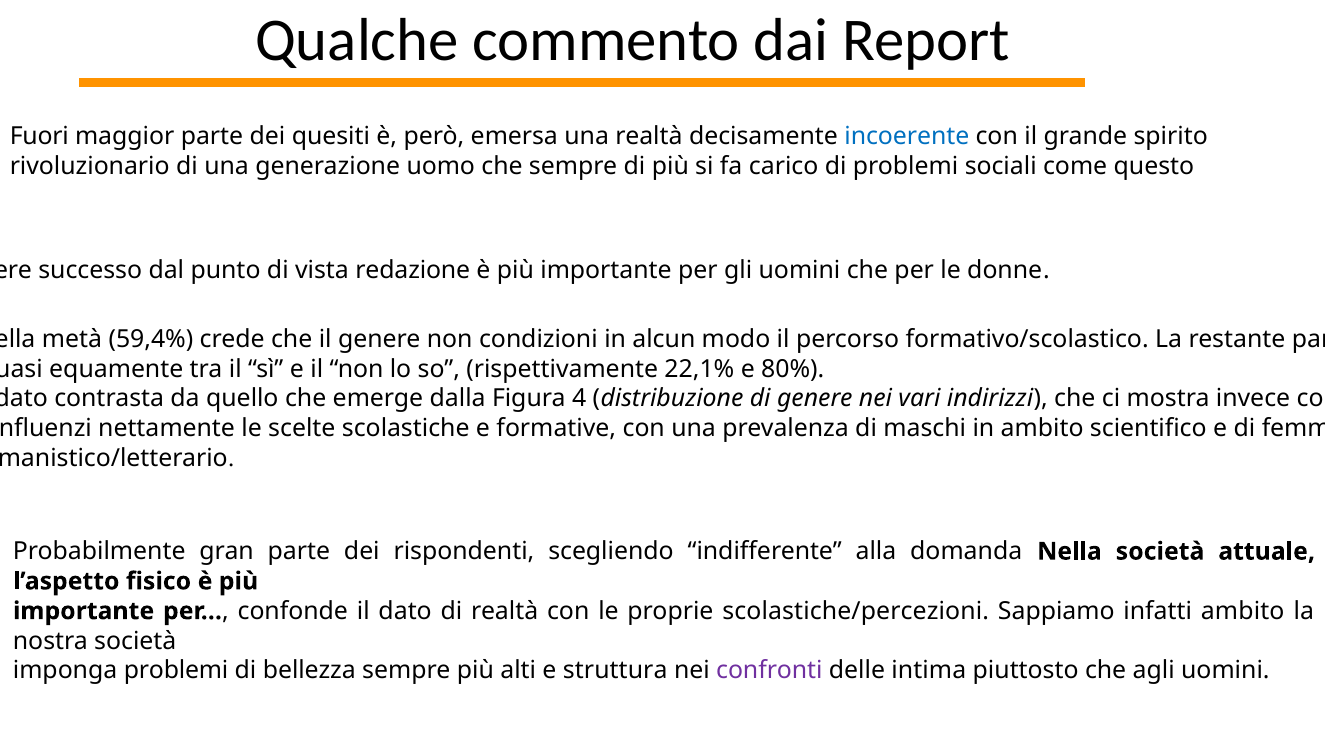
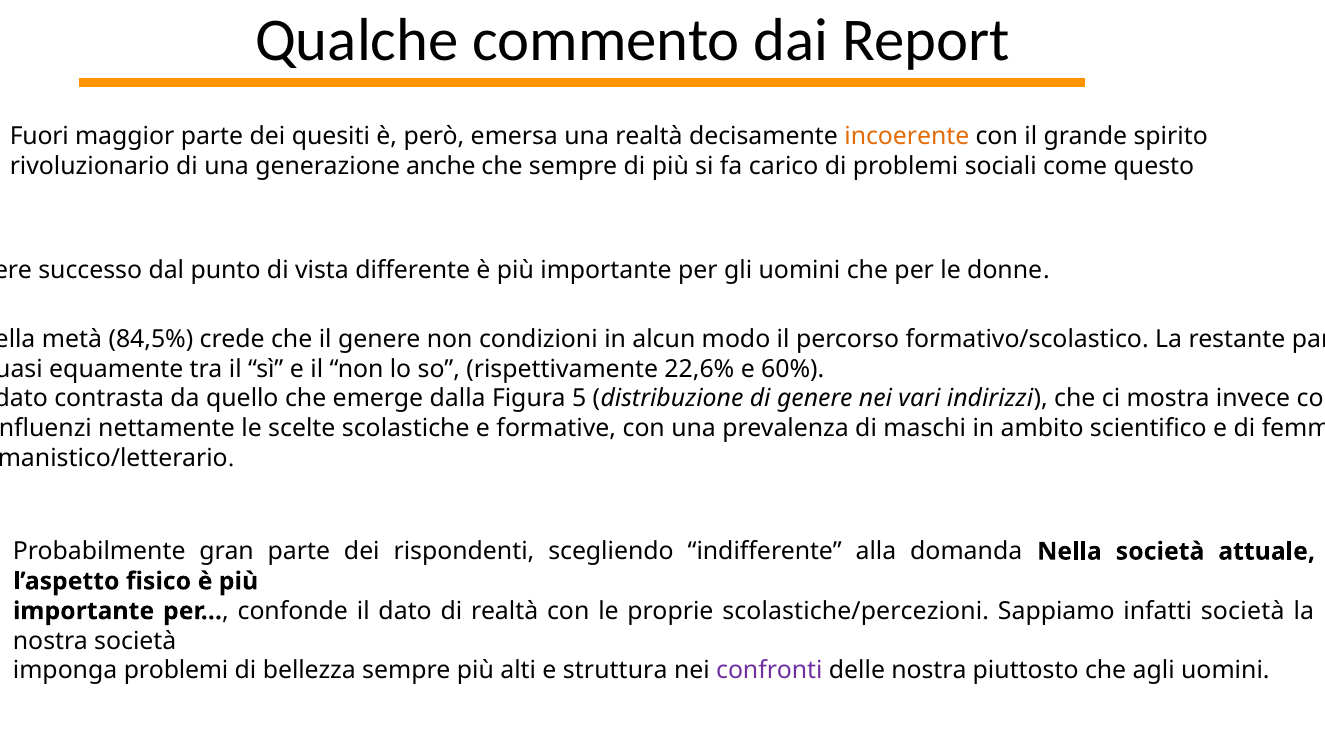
incoerente colour: blue -> orange (907, 136)
uomo: uomo -> anche (441, 166)
redazione: redazione -> differente (413, 270)
59,4%: 59,4% -> 84,5% (151, 339)
22,1%: 22,1% -> 22,6% (699, 369)
80%: 80% -> 60% (793, 369)
4: 4 -> 5 (579, 399)
infatti ambito: ambito -> società (1243, 611)
delle intima: intima -> nostra (929, 671)
